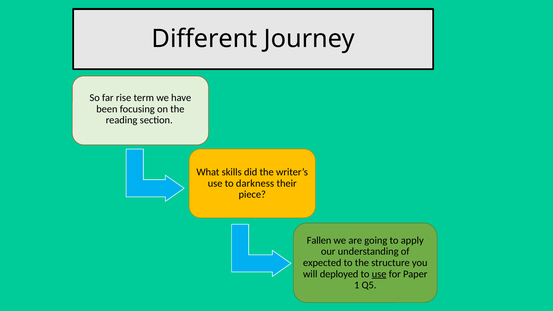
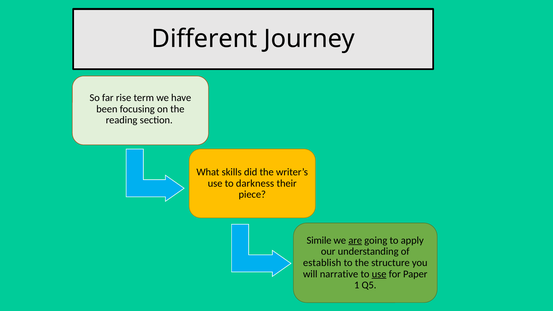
Fallen: Fallen -> Simile (319, 240)
are underline: none -> present (355, 240)
expected: expected -> establish (322, 263)
deployed: deployed -> narrative (339, 274)
